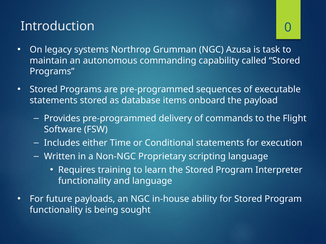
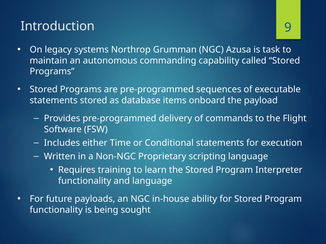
0: 0 -> 9 (288, 28)
